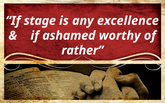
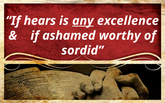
stage: stage -> hears (40, 21)
any underline: none -> present (83, 21)
rather: rather -> sordid (82, 50)
